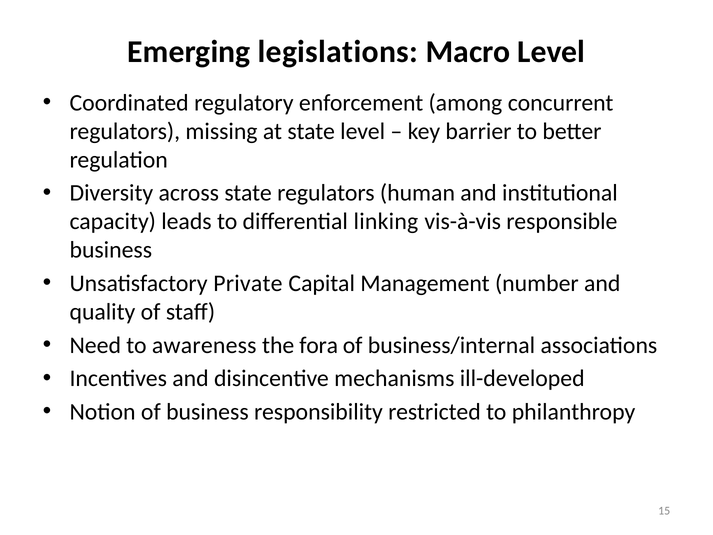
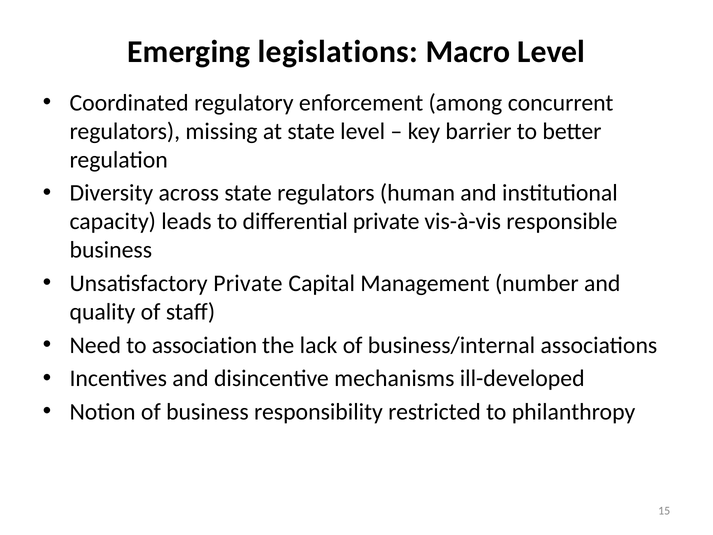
differential linking: linking -> private (386, 221)
awareness: awareness -> association (204, 345)
fora: fora -> lack (319, 345)
